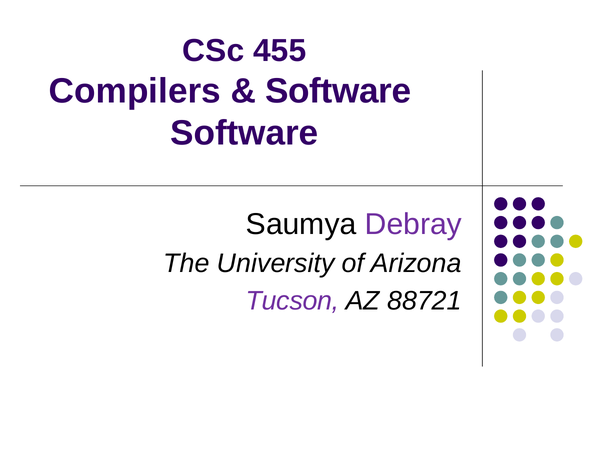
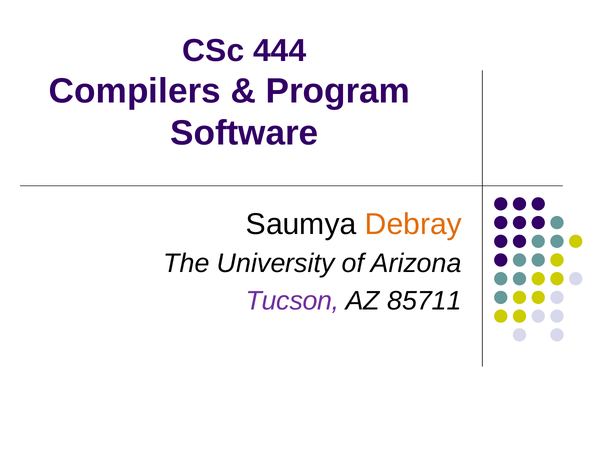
455: 455 -> 444 (280, 51)
Software: Software -> Program (338, 91)
Debray colour: purple -> orange (413, 224)
88721: 88721 -> 85711 (425, 301)
